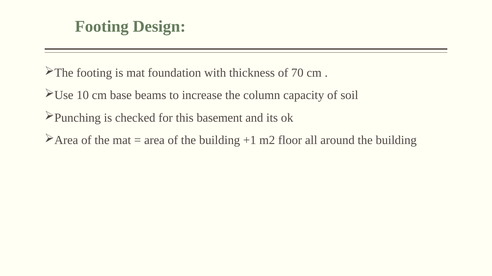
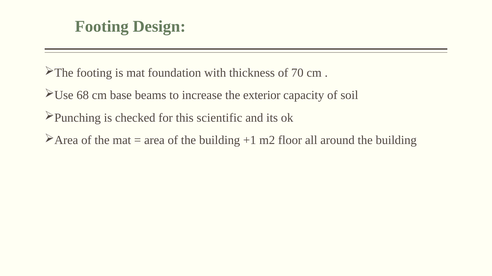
10: 10 -> 68 (83, 95)
column: column -> exterior (262, 95)
basement: basement -> scientific (219, 118)
